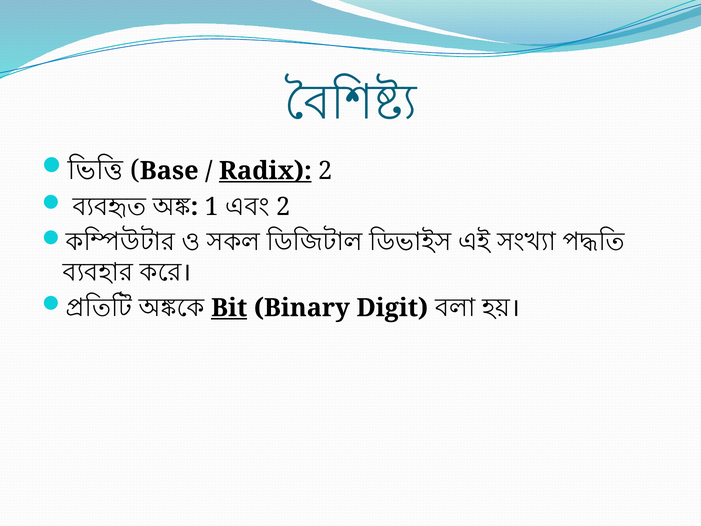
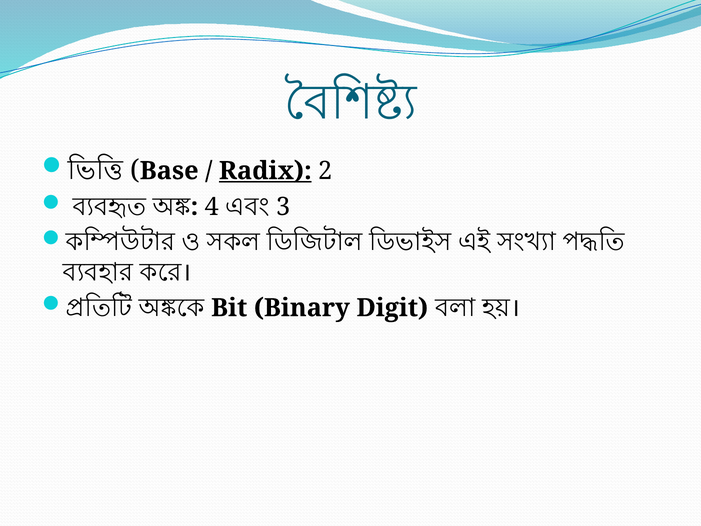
1: 1 -> 4 (212, 207)
2: 2 -> 3 (283, 207)
Bit underline: present -> none (229, 308)
